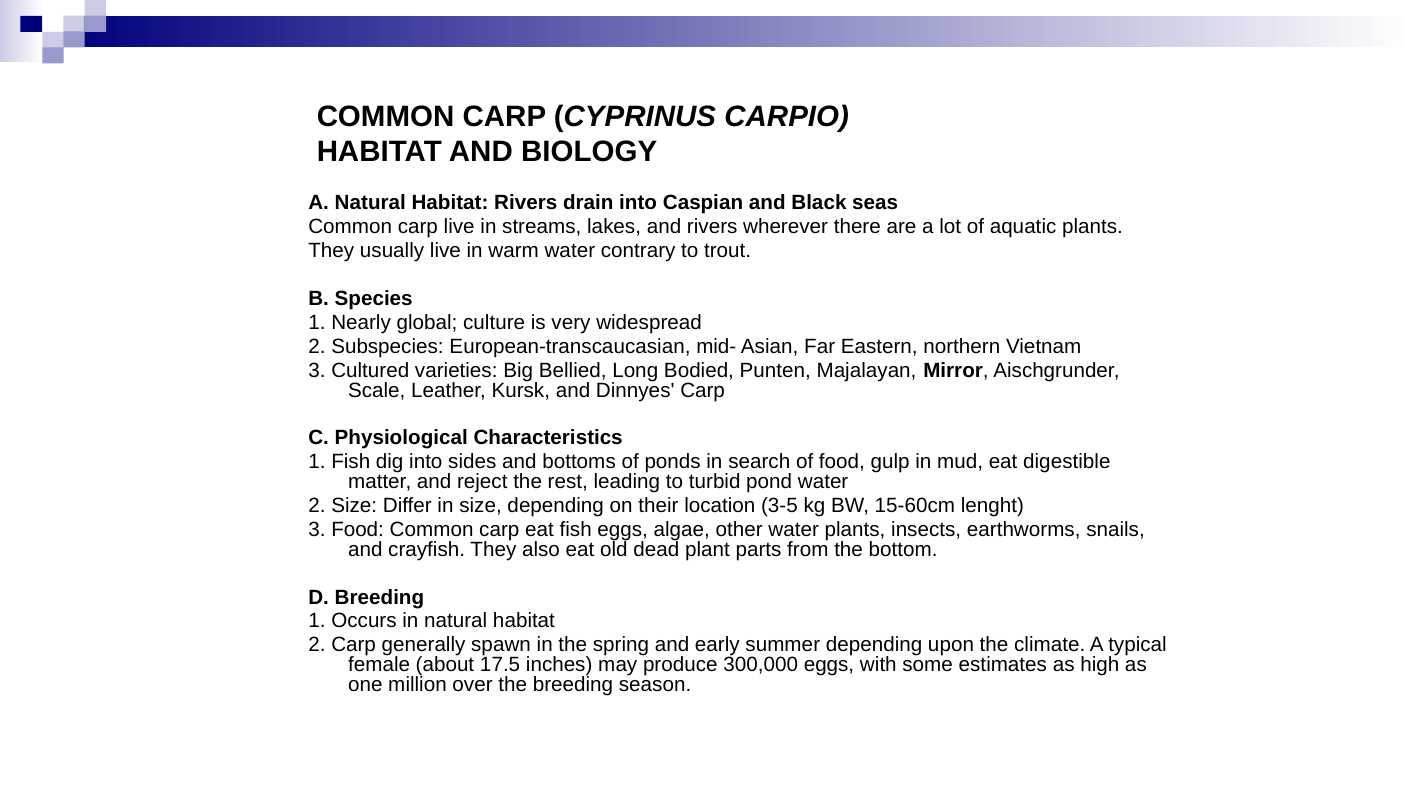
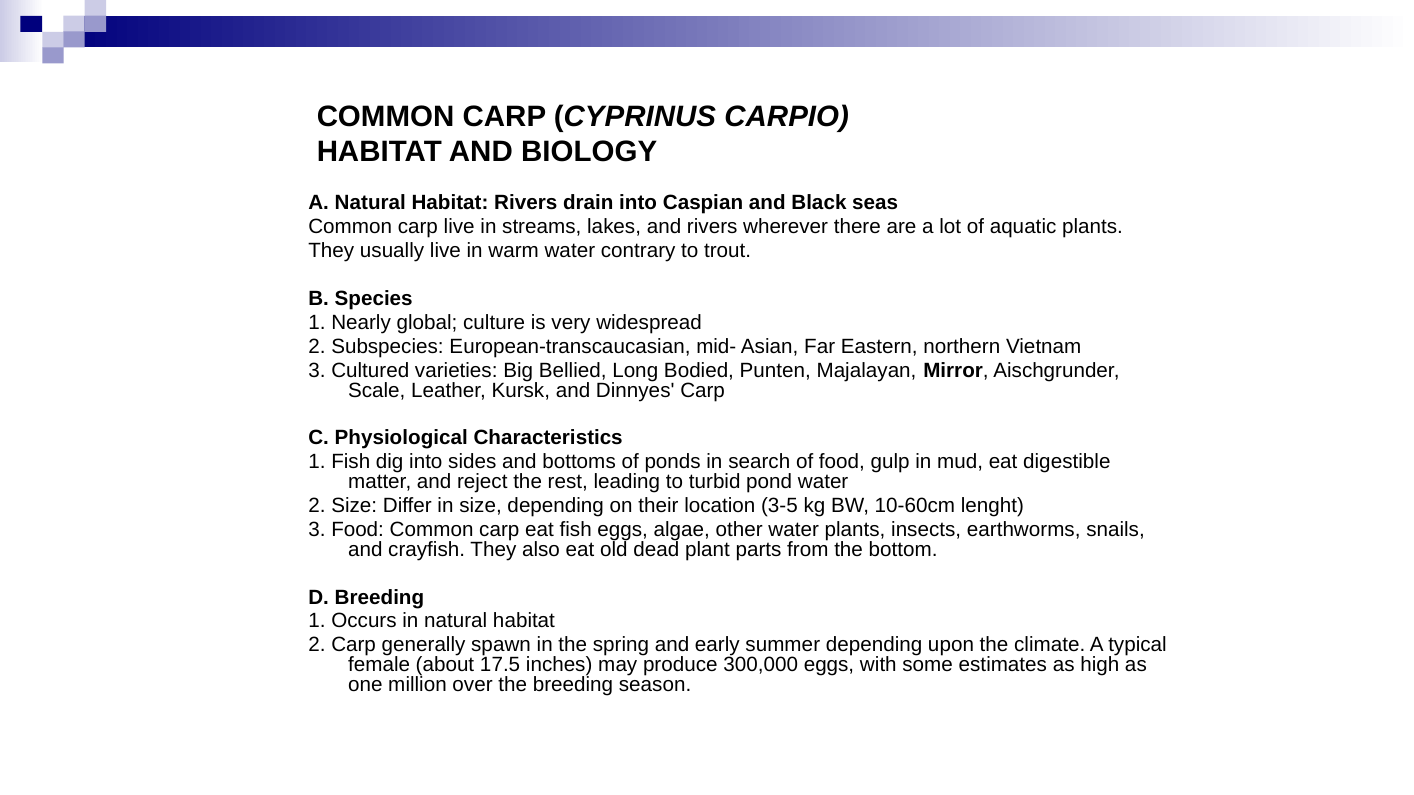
15-60cm: 15-60cm -> 10-60cm (915, 506)
